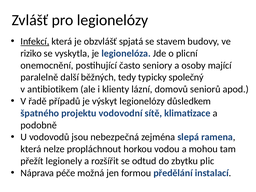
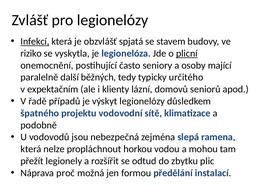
plicní underline: none -> present (187, 53)
společný: společný -> určitého (186, 77)
antibiotikem: antibiotikem -> expektačním (53, 89)
péče: péče -> proč (66, 173)
